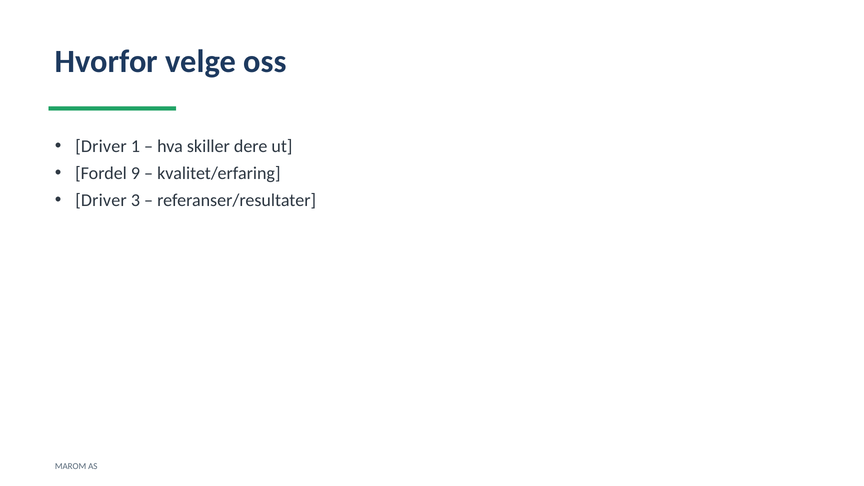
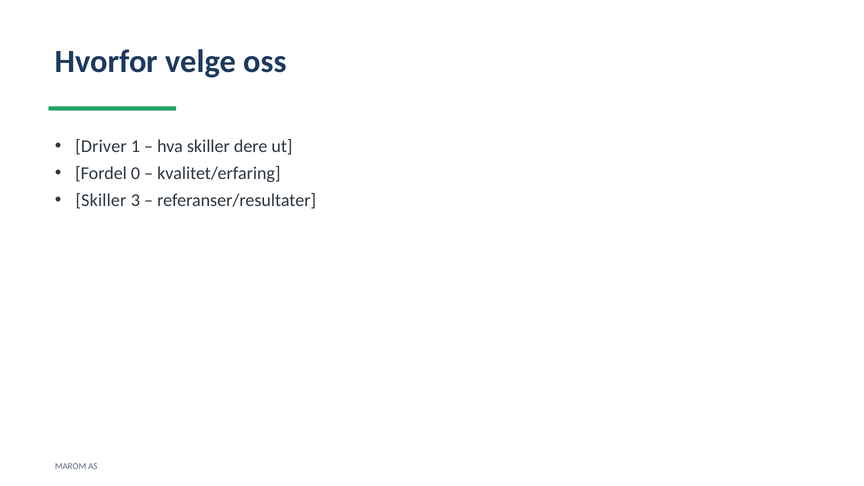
9: 9 -> 0 (135, 173)
Driver: Driver -> Skiller (101, 200)
